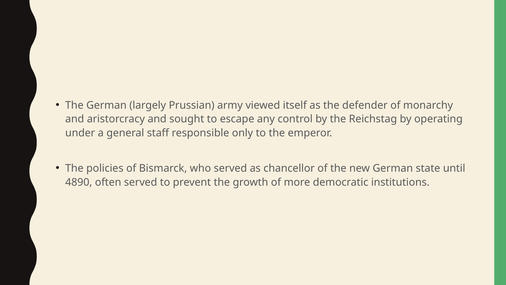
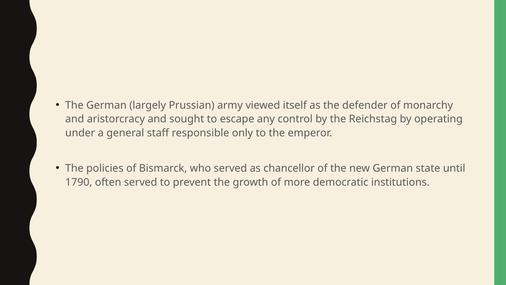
4890: 4890 -> 1790 (79, 182)
